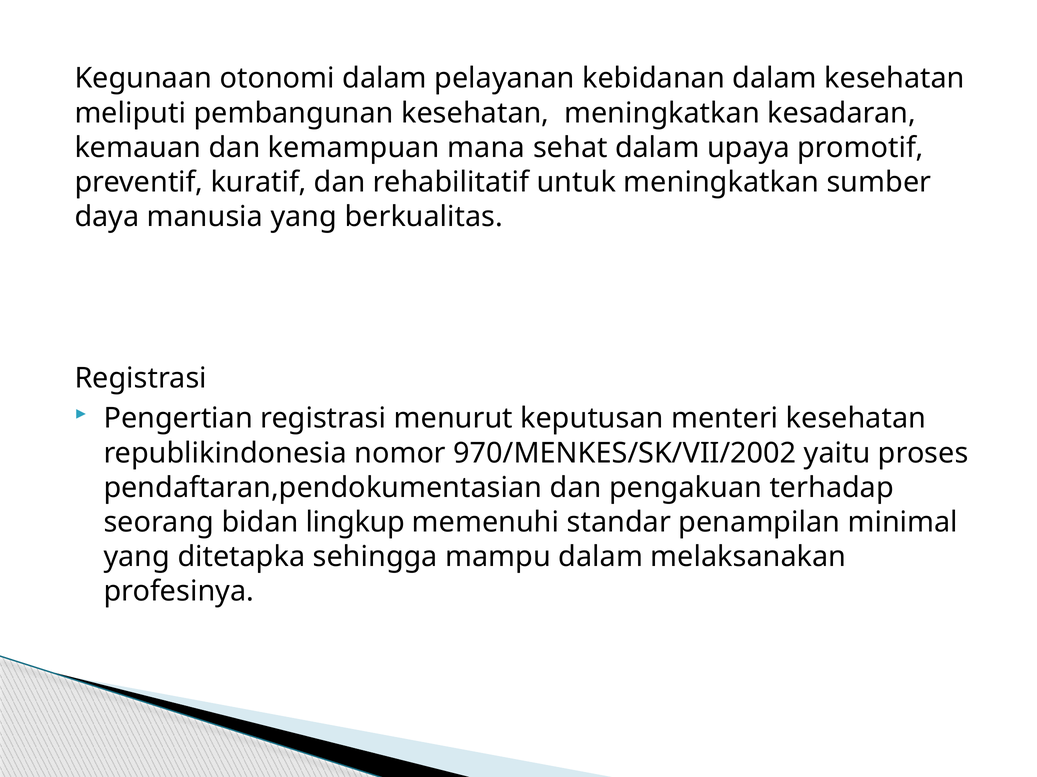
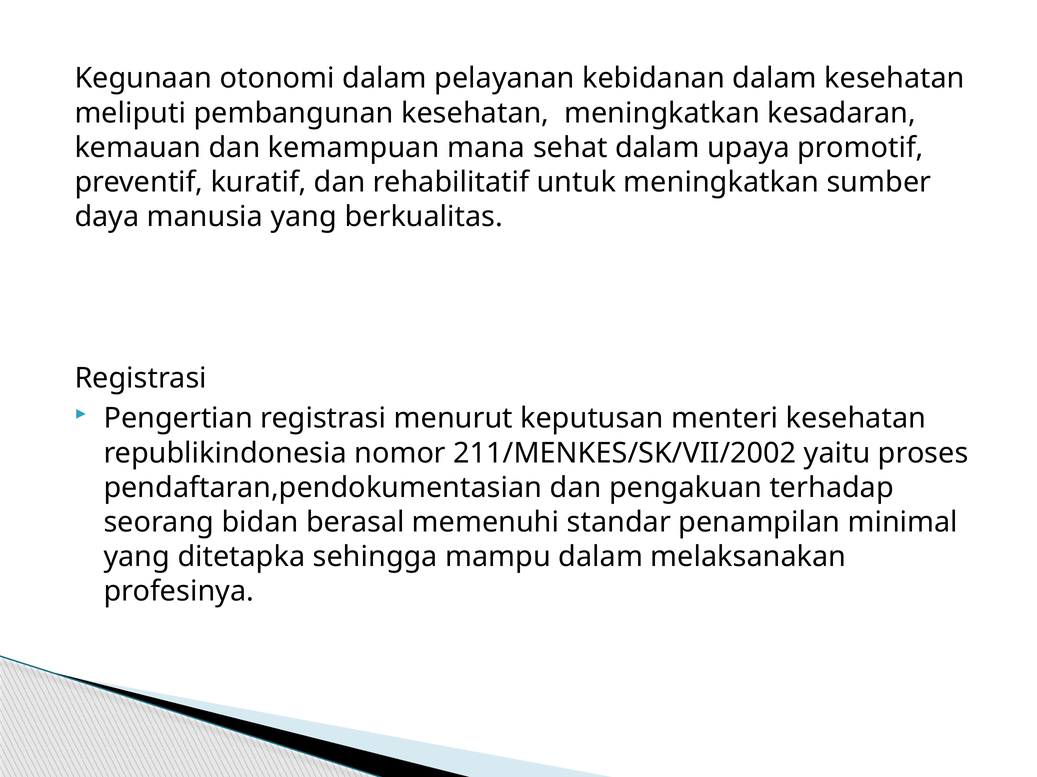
970/MENKES/SK/VII/2002: 970/MENKES/SK/VII/2002 -> 211/MENKES/SK/VII/2002 (625, 454)
lingkup: lingkup -> berasal (355, 523)
